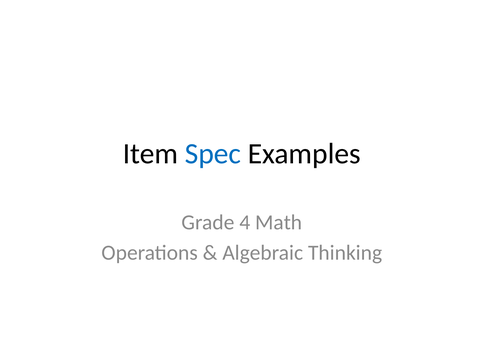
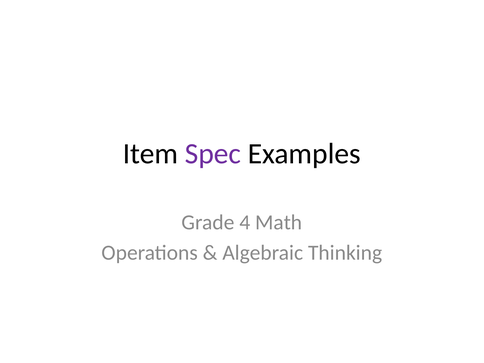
Spec colour: blue -> purple (213, 154)
